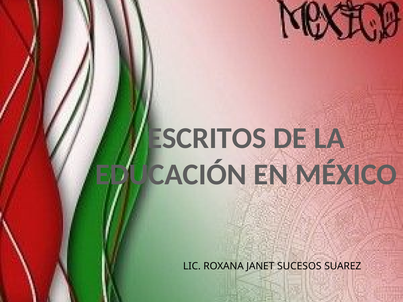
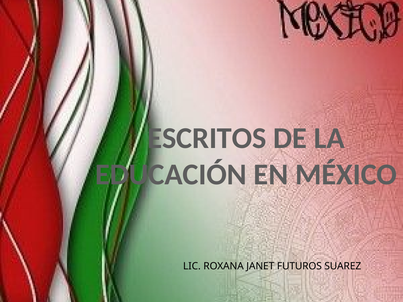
SUCESOS: SUCESOS -> FUTUROS (299, 266)
